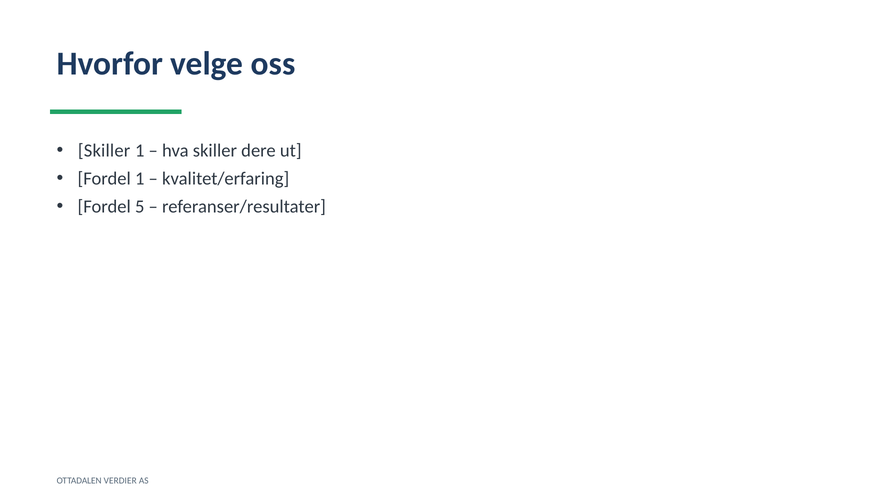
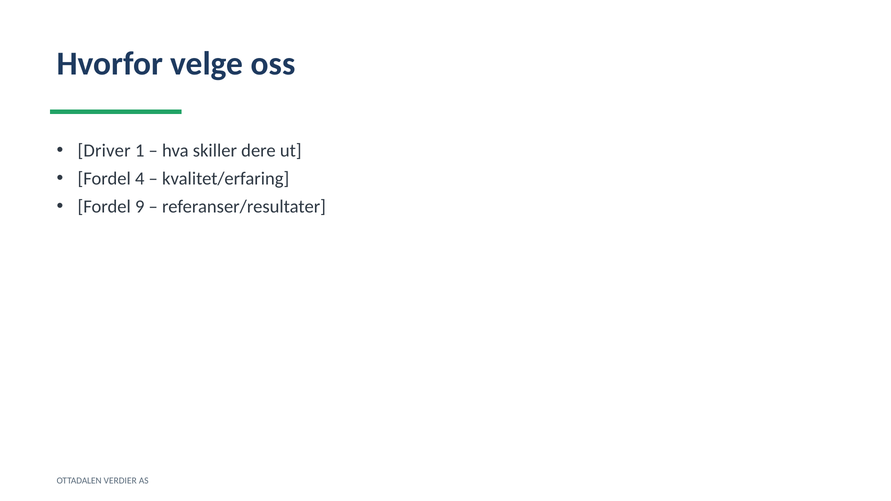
Skiller: Skiller -> Driver (104, 151)
Fordel 1: 1 -> 4 (140, 179)
5: 5 -> 9 (140, 207)
